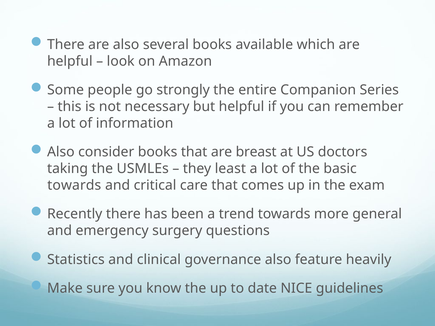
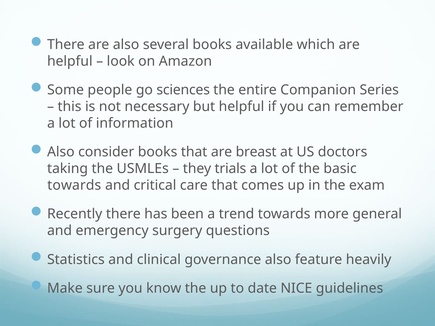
strongly: strongly -> sciences (183, 90)
least: least -> trials (230, 169)
